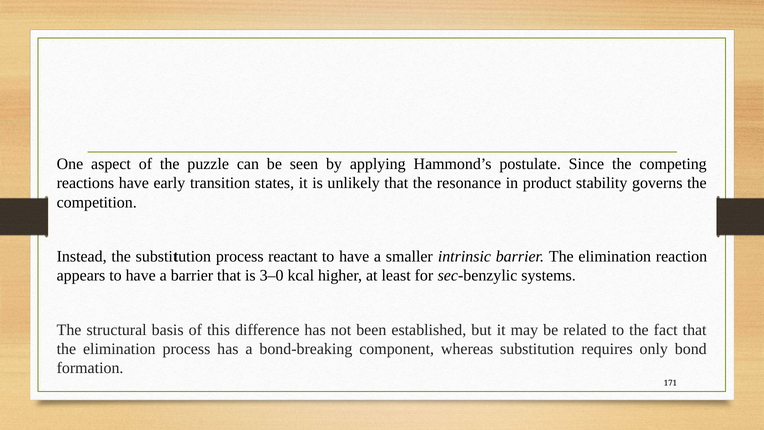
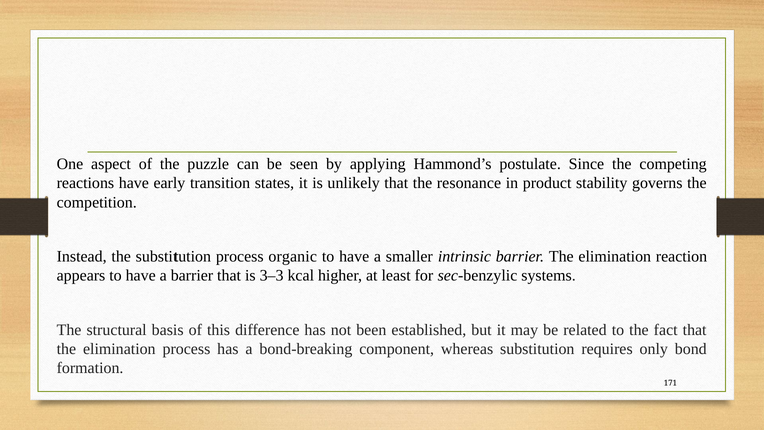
reactant: reactant -> organic (293, 256)
3–0: 3–0 -> 3–3 (272, 275)
